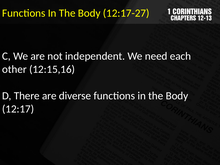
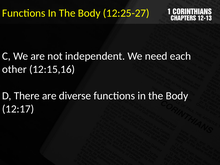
12:17-27: 12:17-27 -> 12:25-27 (126, 13)
